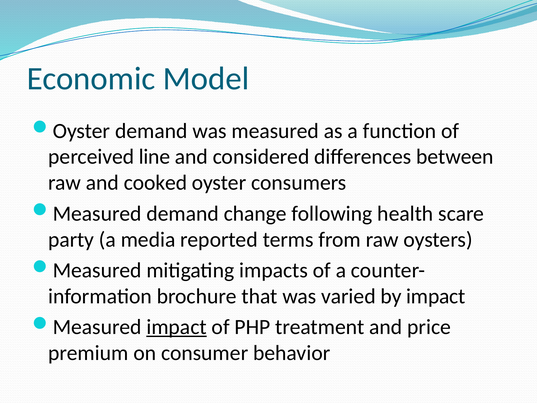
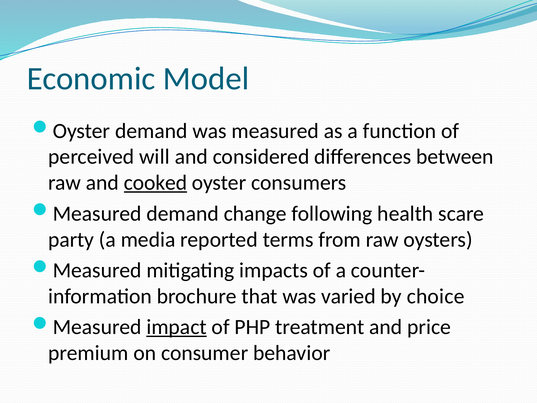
line: line -> will (154, 157)
cooked underline: none -> present (155, 183)
by impact: impact -> choice (436, 296)
